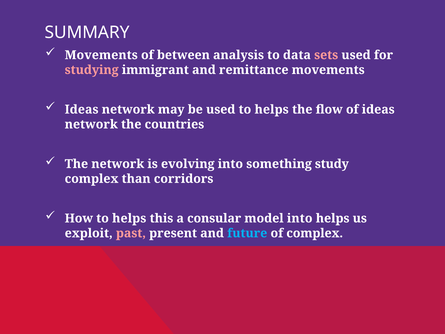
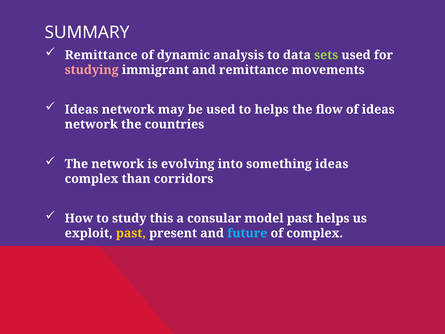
Movements: Movements -> Remittance (101, 55)
between: between -> dynamic (183, 55)
sets colour: pink -> light green (326, 55)
something study: study -> ideas (332, 164)
How to helps: helps -> study (129, 218)
model into: into -> past (300, 218)
past colour: pink -> yellow (131, 233)
